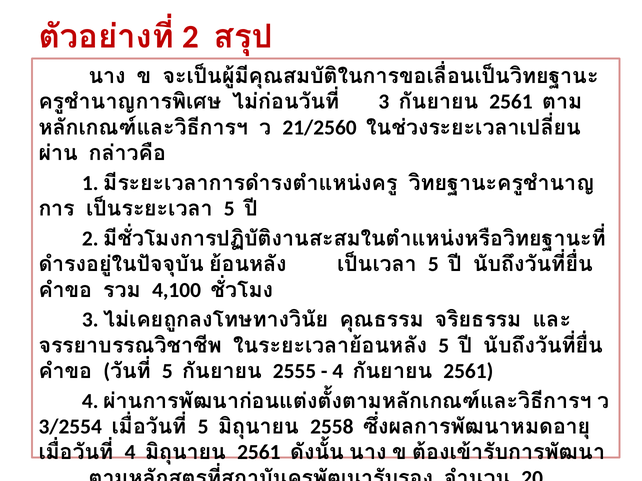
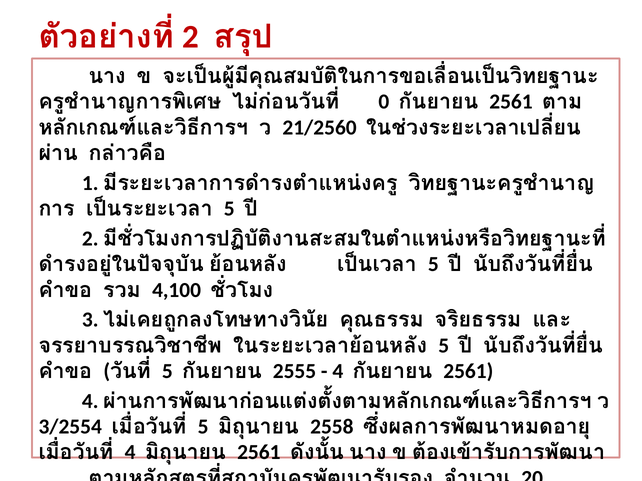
3: 3 -> 0 (384, 102)
